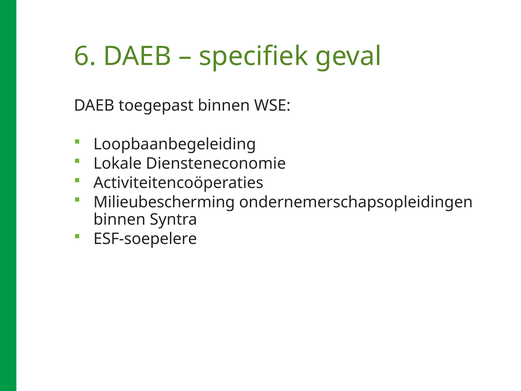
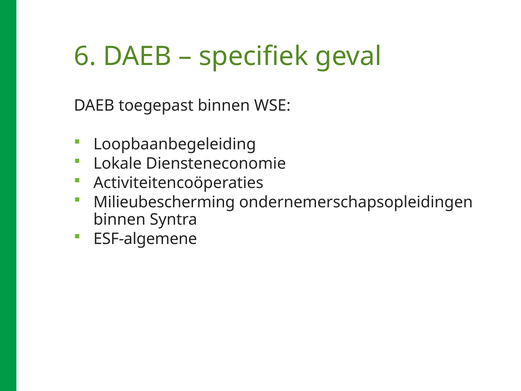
ESF-soepelere: ESF-soepelere -> ESF-algemene (145, 239)
